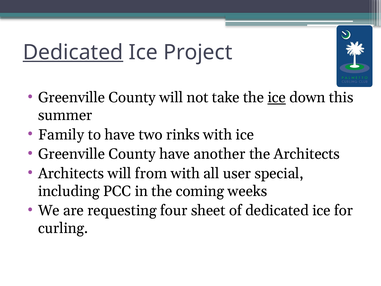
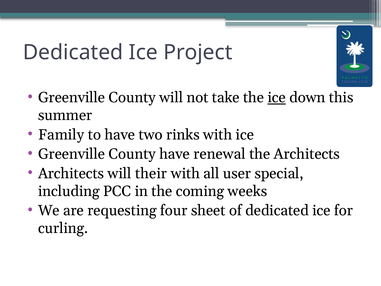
Dedicated underline: present -> none (73, 52)
another: another -> renewal (220, 154)
from: from -> their (151, 173)
